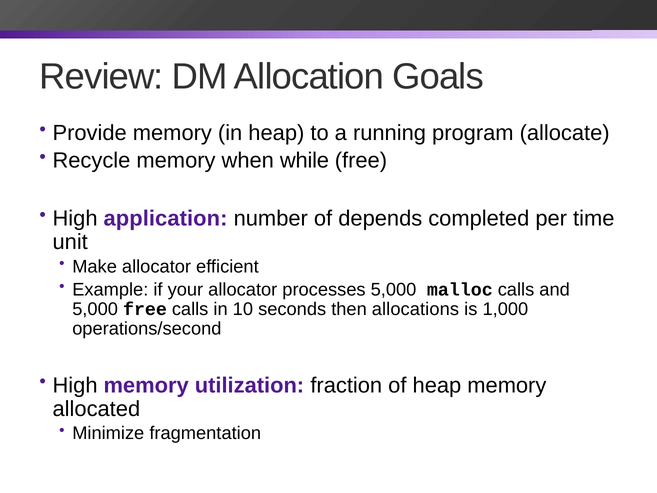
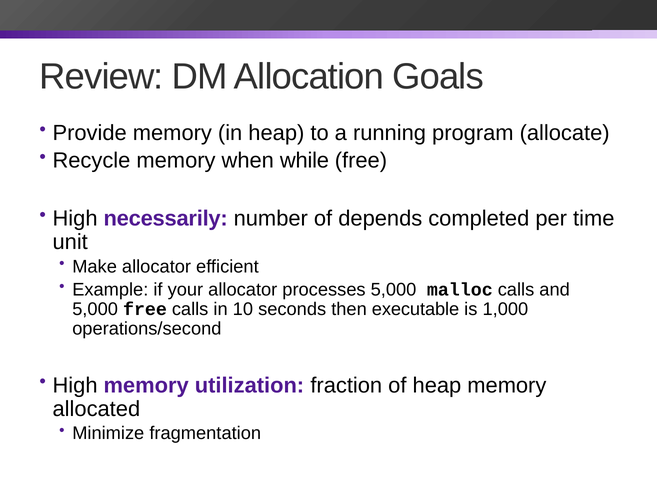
application: application -> necessarily (166, 218)
allocations: allocations -> executable (416, 309)
